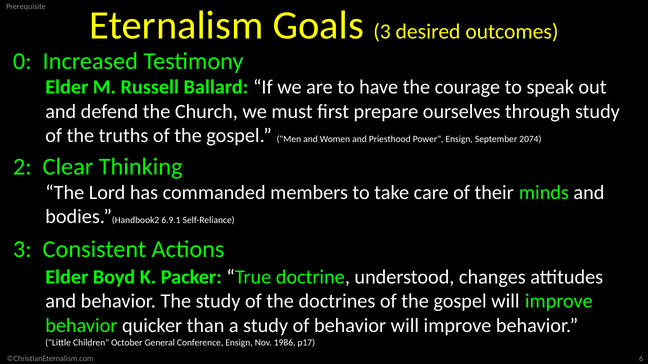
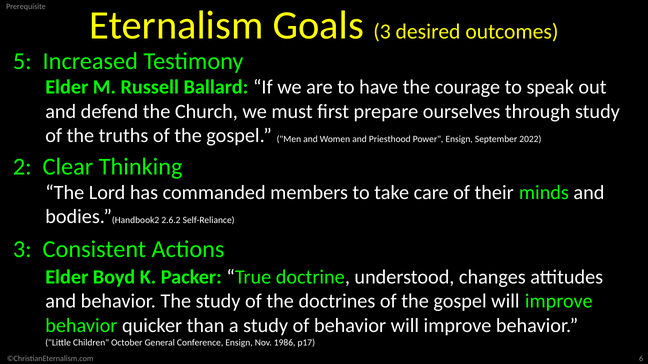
0: 0 -> 5 (22, 61)
2074: 2074 -> 2022 (530, 139)
6.9.1: 6.9.1 -> 2.6.2 (171, 221)
